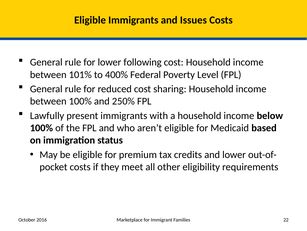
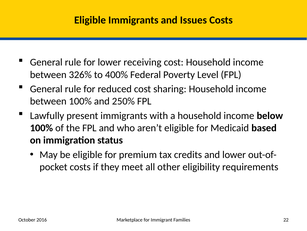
following: following -> receiving (143, 62)
101%: 101% -> 326% (80, 74)
